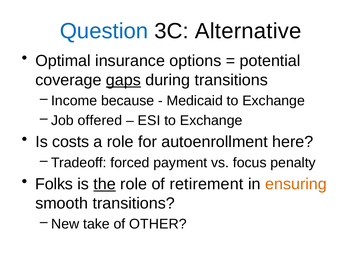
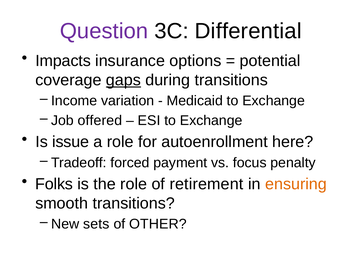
Question colour: blue -> purple (104, 31)
Alternative: Alternative -> Differential (248, 31)
Optimal: Optimal -> Impacts (63, 61)
because: because -> variation (128, 101)
costs: costs -> issue (71, 142)
the underline: present -> none (105, 184)
take: take -> sets (96, 225)
